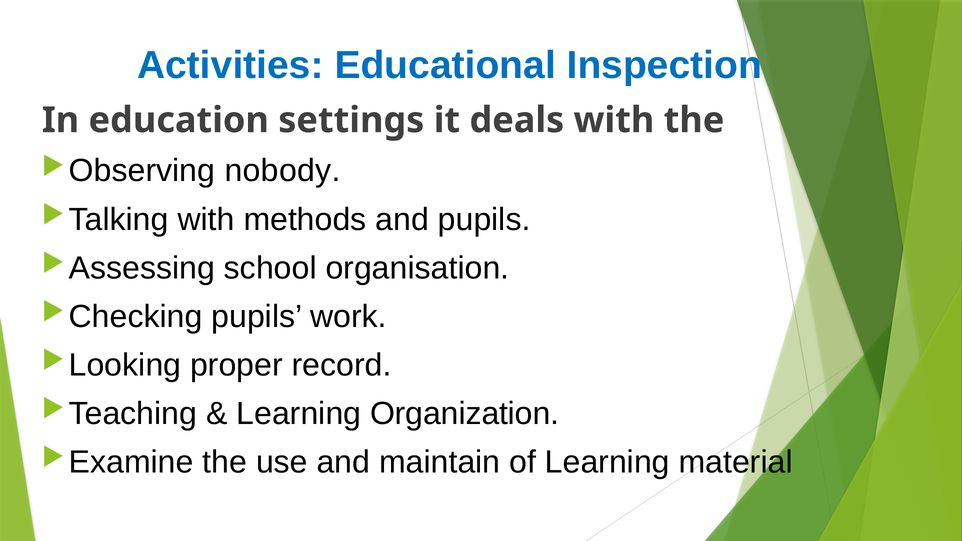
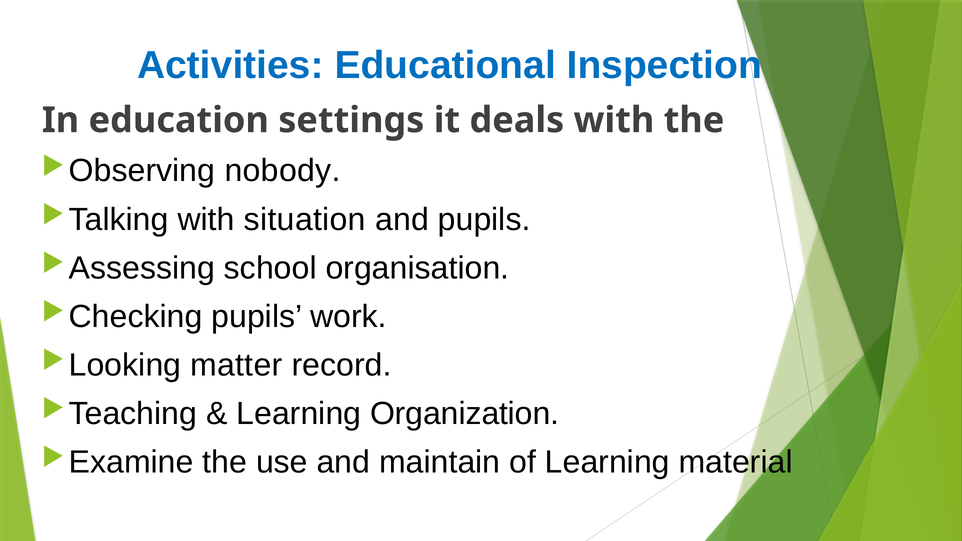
methods: methods -> situation (305, 219)
proper: proper -> matter (236, 365)
